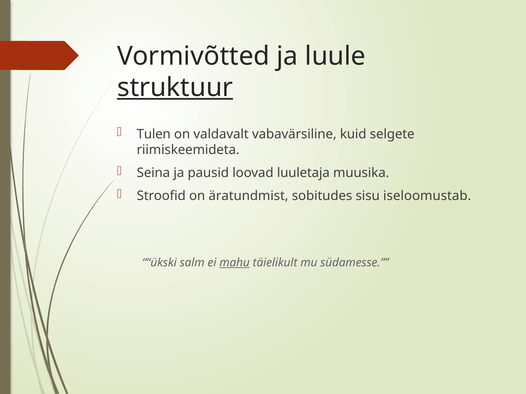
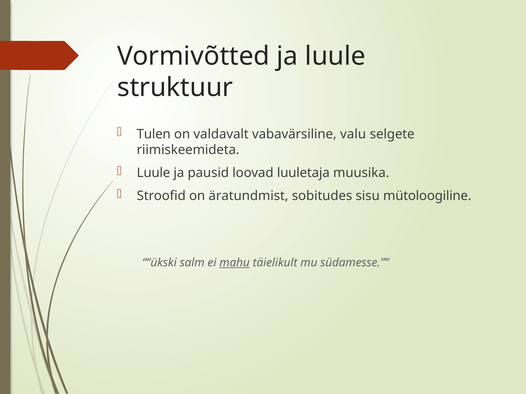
struktuur underline: present -> none (175, 88)
kuid: kuid -> valu (353, 134)
Seina: Seina -> Luule (153, 173)
iseloomustab: iseloomustab -> mütoloogiline (427, 196)
